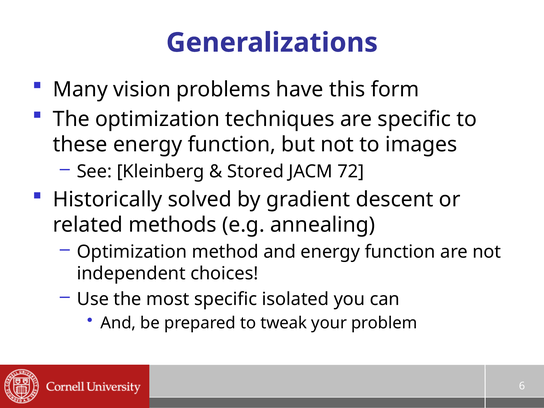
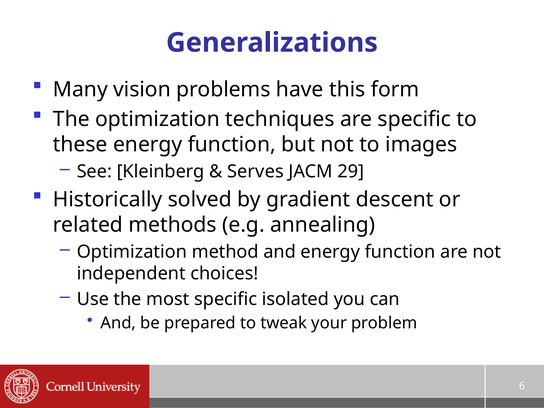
Stored: Stored -> Serves (255, 171)
72: 72 -> 29 (351, 171)
